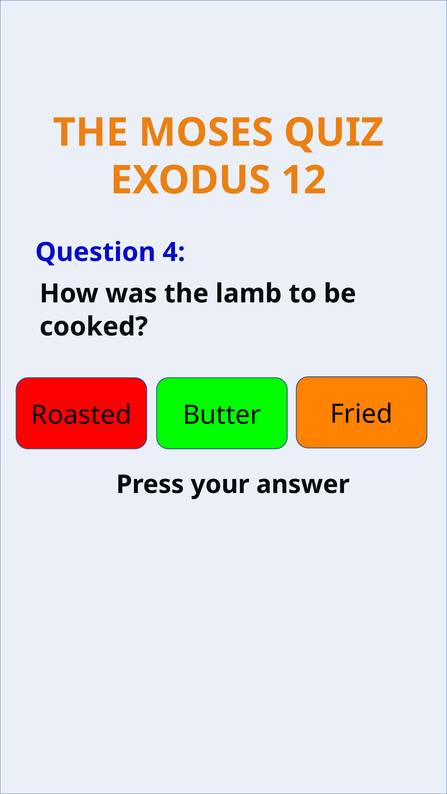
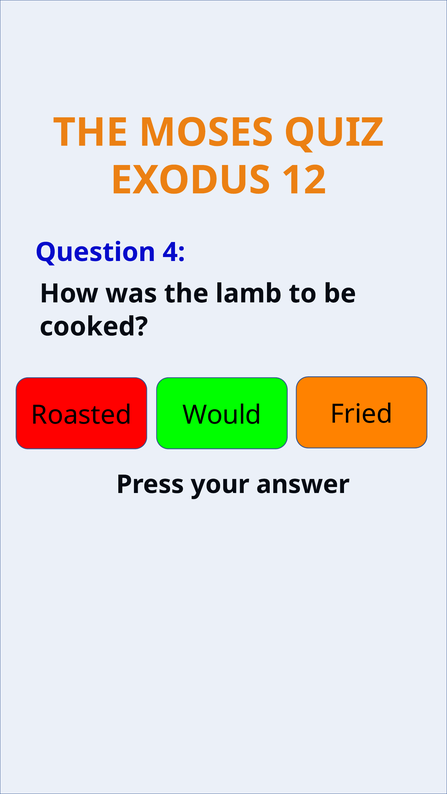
Butter: Butter -> Would (222, 415)
